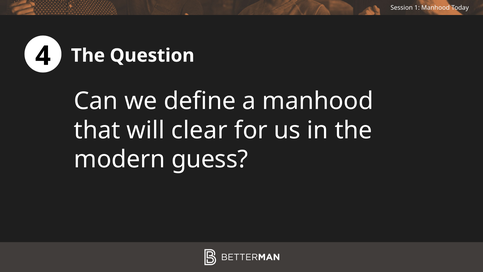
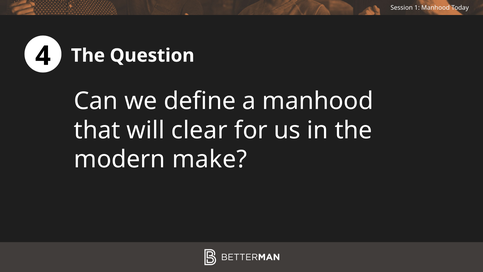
guess: guess -> make (210, 159)
